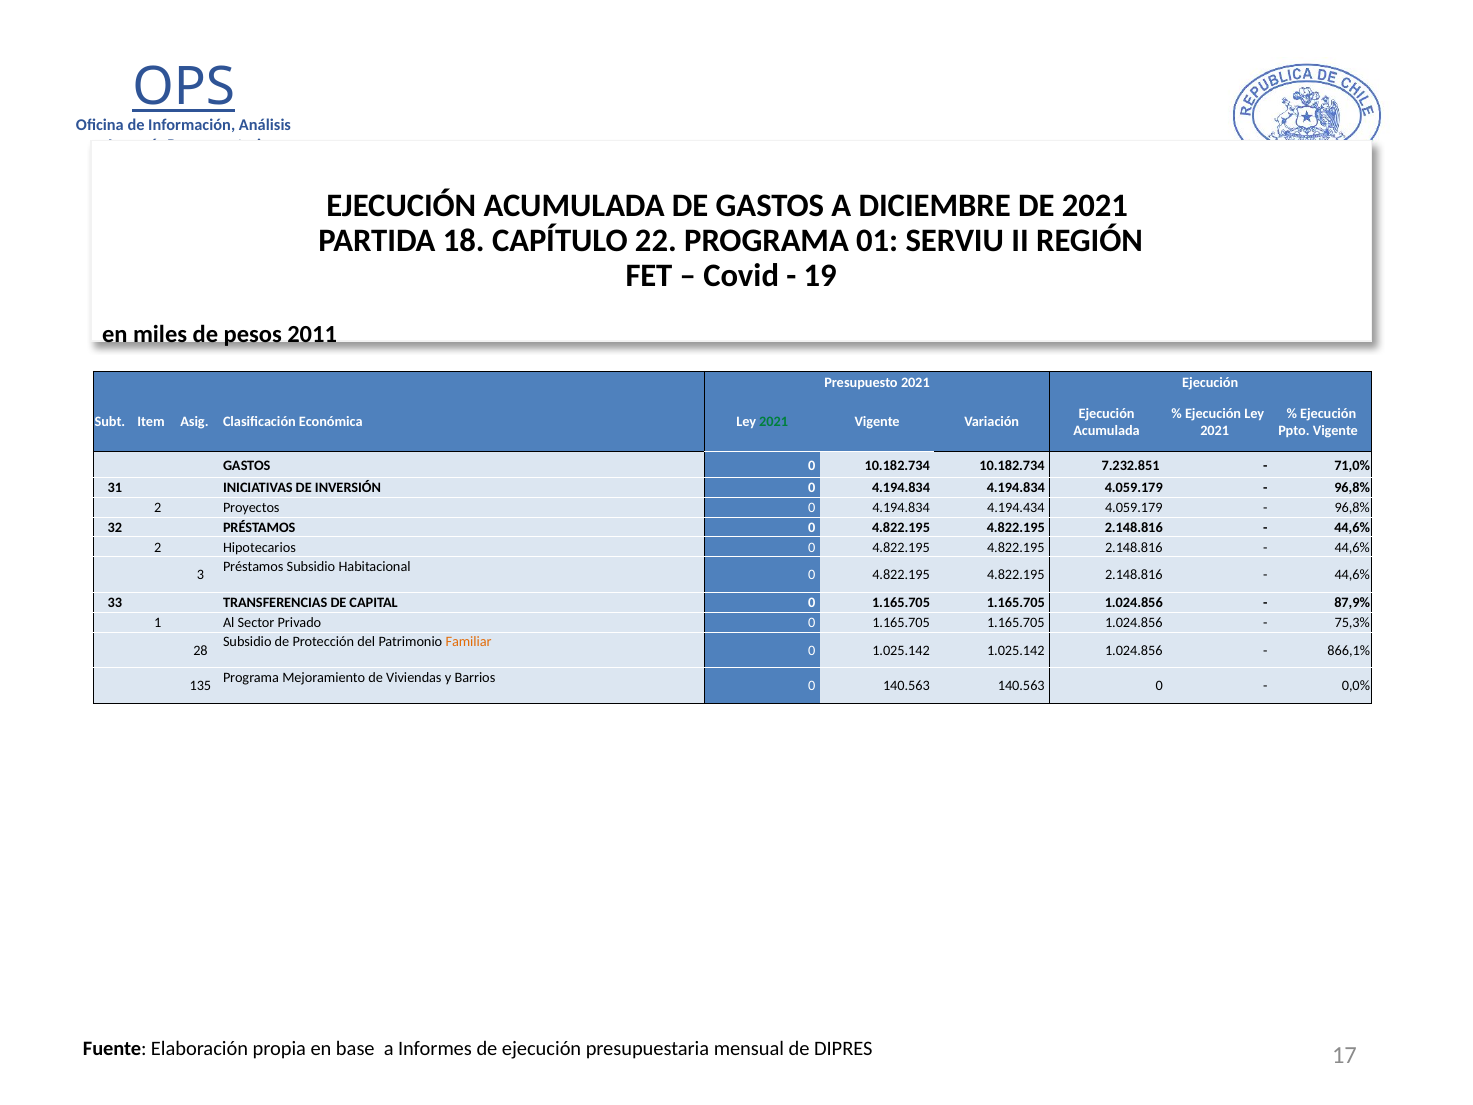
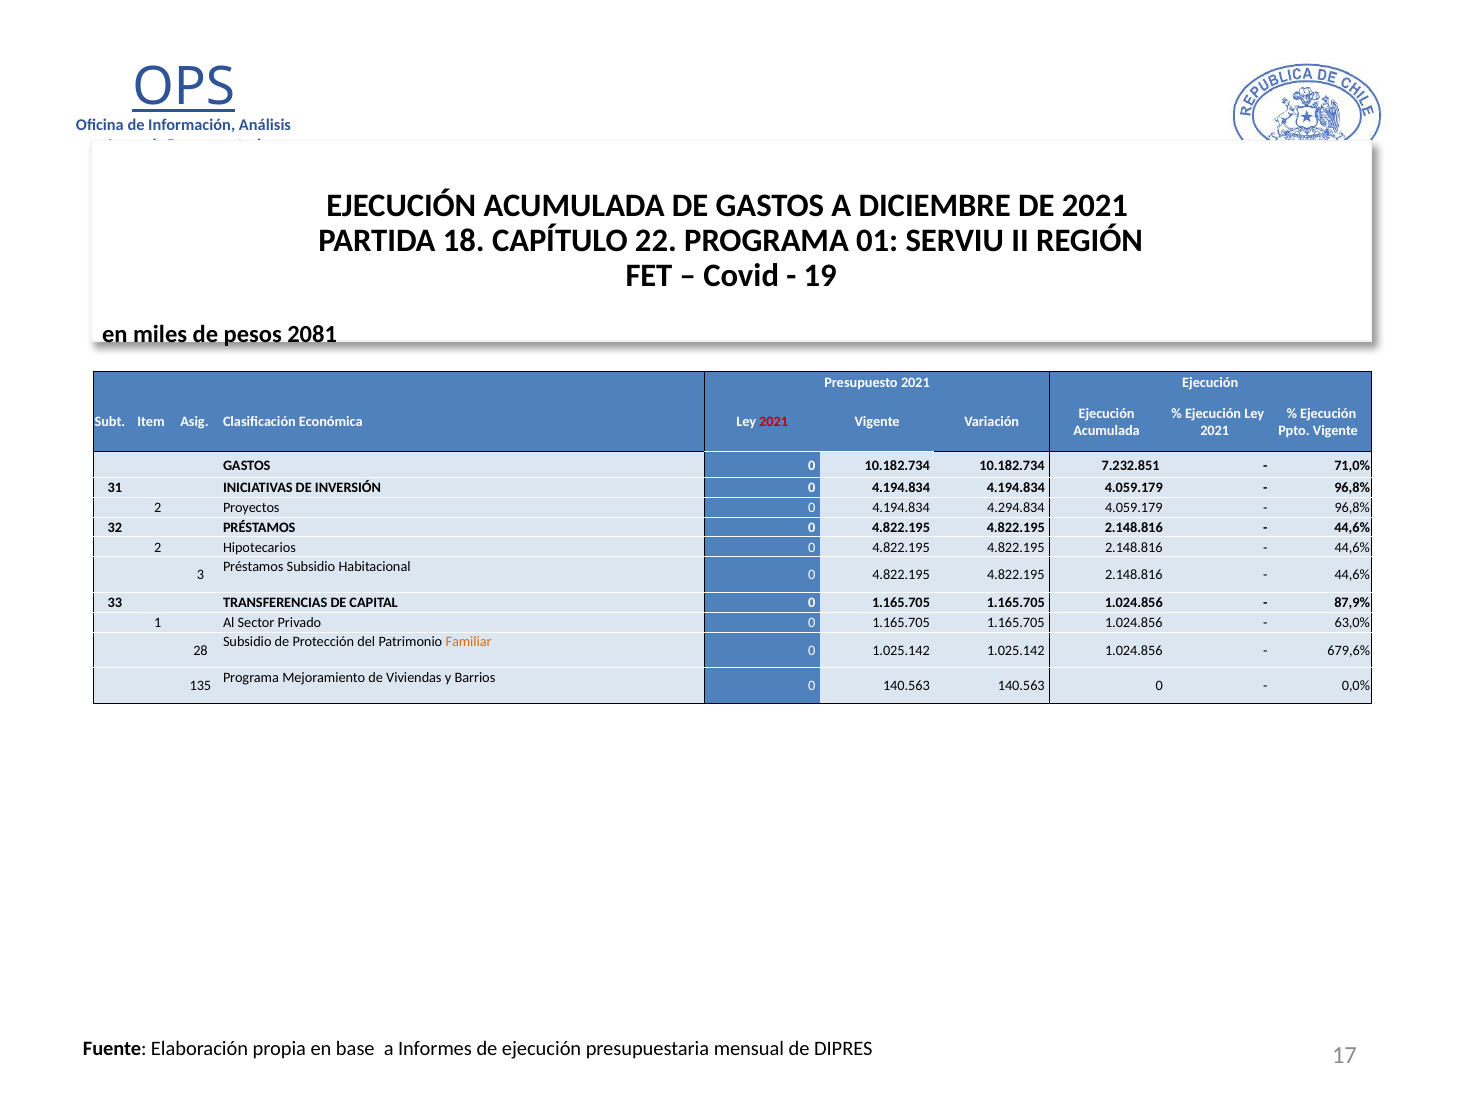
2011: 2011 -> 2081 (312, 334)
2021 colour: green -> red (774, 422)
4.194.434: 4.194.434 -> 4.294.834 (1016, 508)
75,3%: 75,3% -> 63,0% (1352, 623)
866,1%: 866,1% -> 679,6% (1349, 650)
